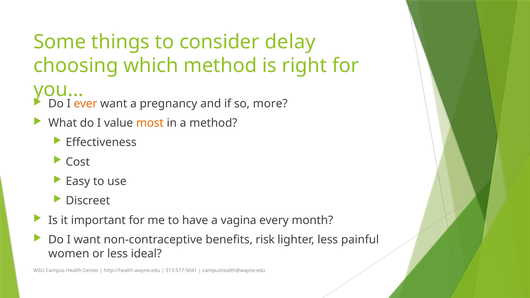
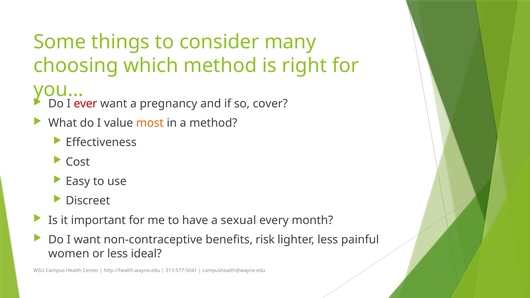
delay: delay -> many (290, 42)
ever colour: orange -> red (85, 104)
more: more -> cover (270, 104)
vagina: vagina -> sexual (238, 220)
